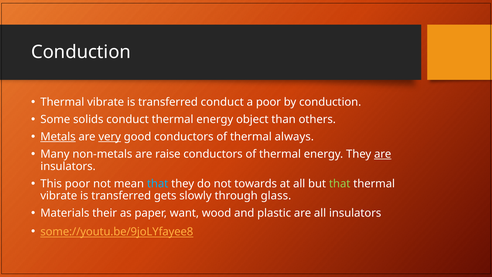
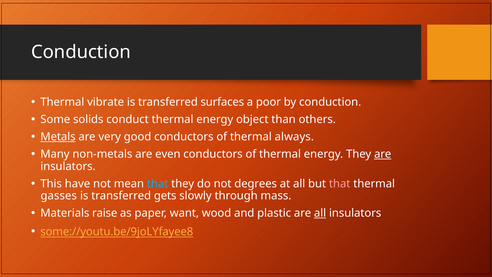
transferred conduct: conduct -> surfaces (222, 102)
very underline: present -> none (110, 137)
raise: raise -> even (168, 154)
This poor: poor -> have (77, 184)
towards: towards -> degrees (256, 184)
that colour: light green -> pink (340, 184)
vibrate: vibrate -> gasses (59, 196)
glass: glass -> mass (276, 196)
their: their -> raise (105, 213)
all underline: none -> present (320, 213)
